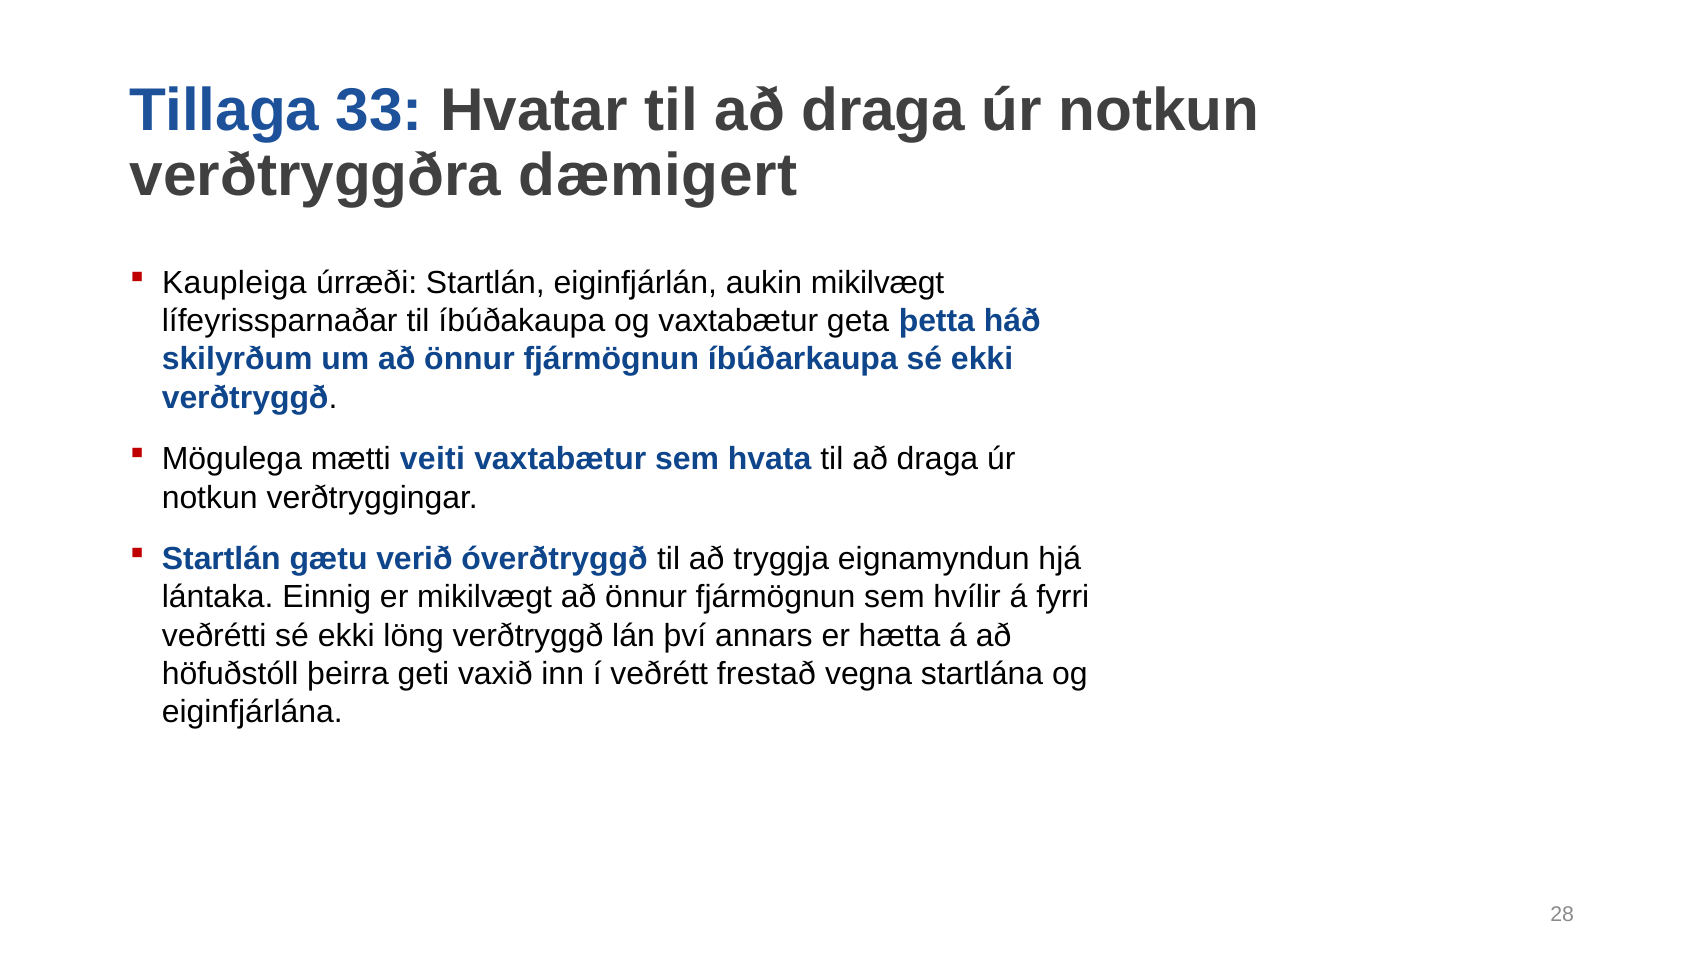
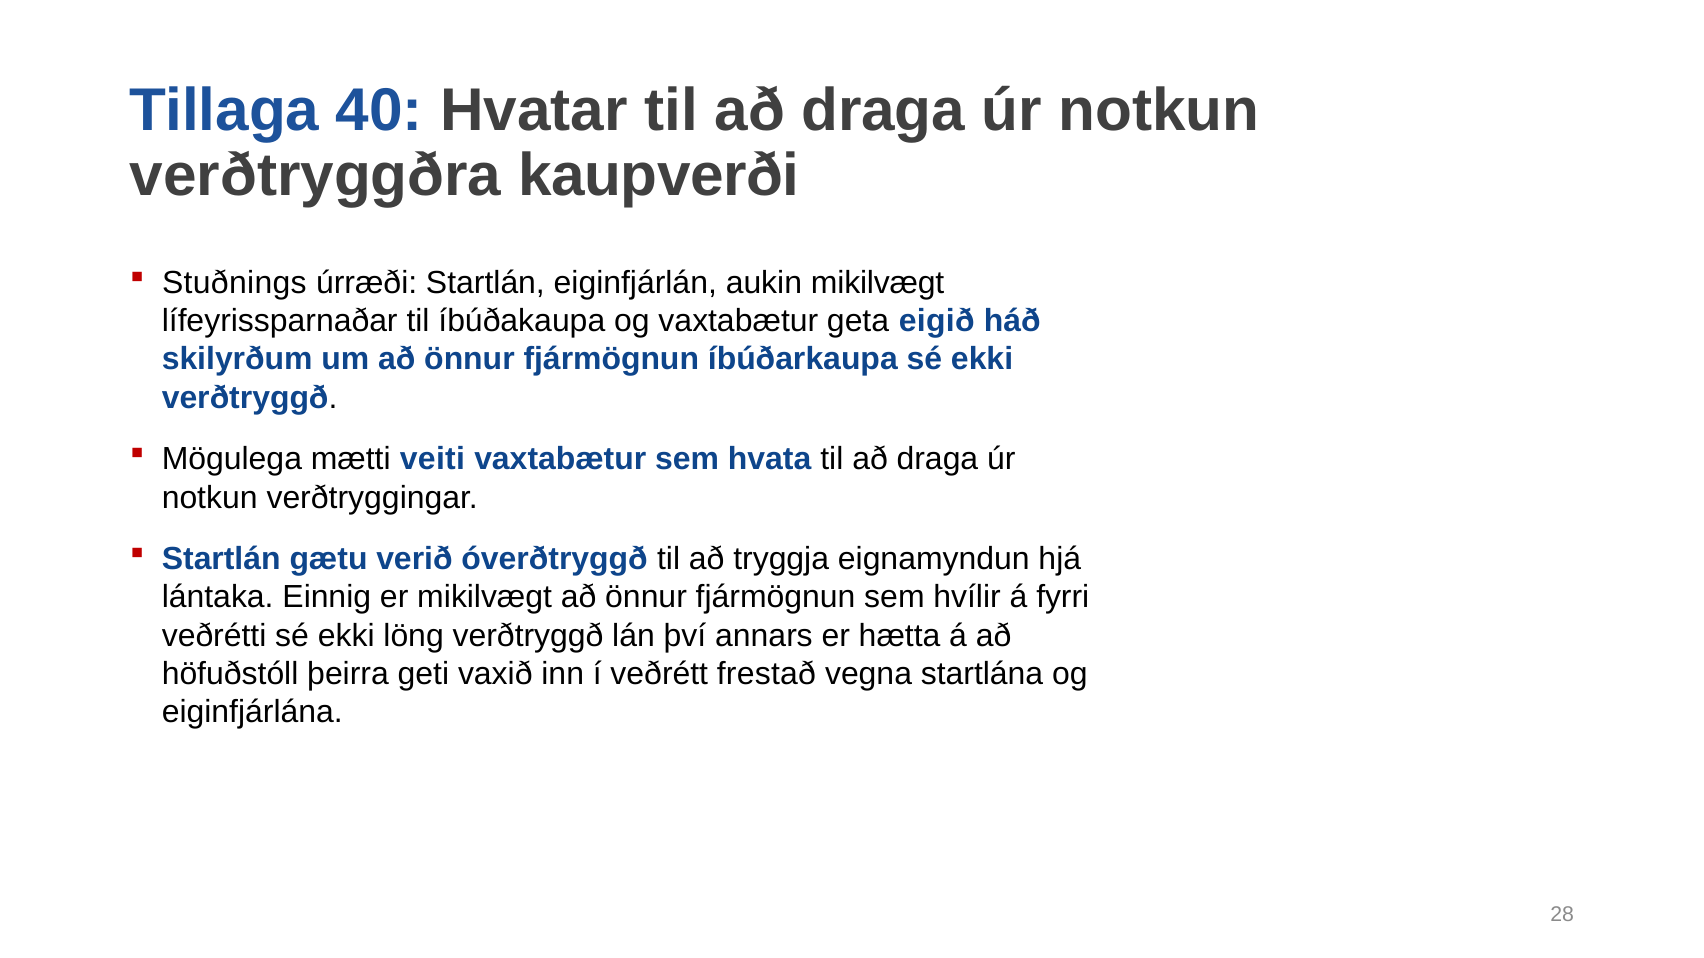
33: 33 -> 40 (379, 111)
dæmigert: dæmigert -> kaupverði (659, 176)
Kaupleiga: Kaupleiga -> Stuðnings (234, 283)
þetta: þetta -> eigið (937, 321)
